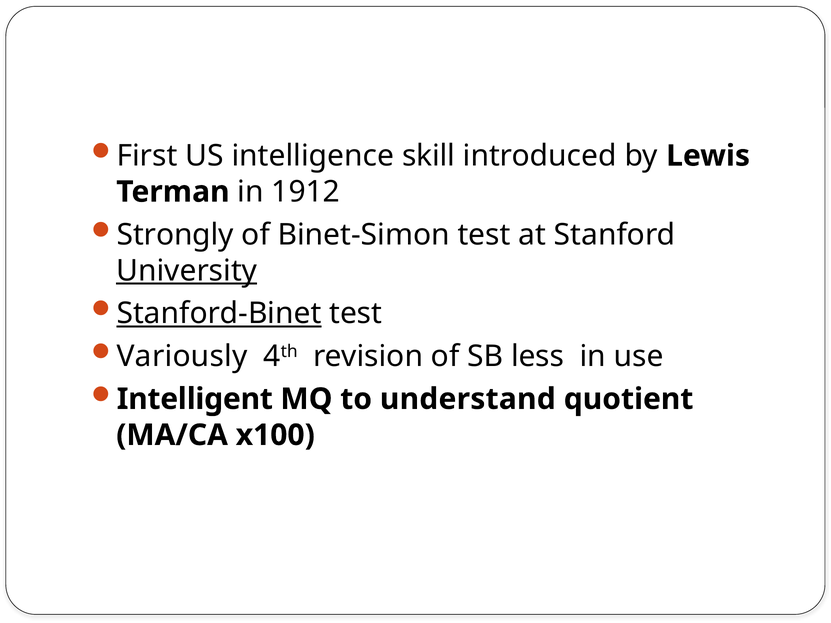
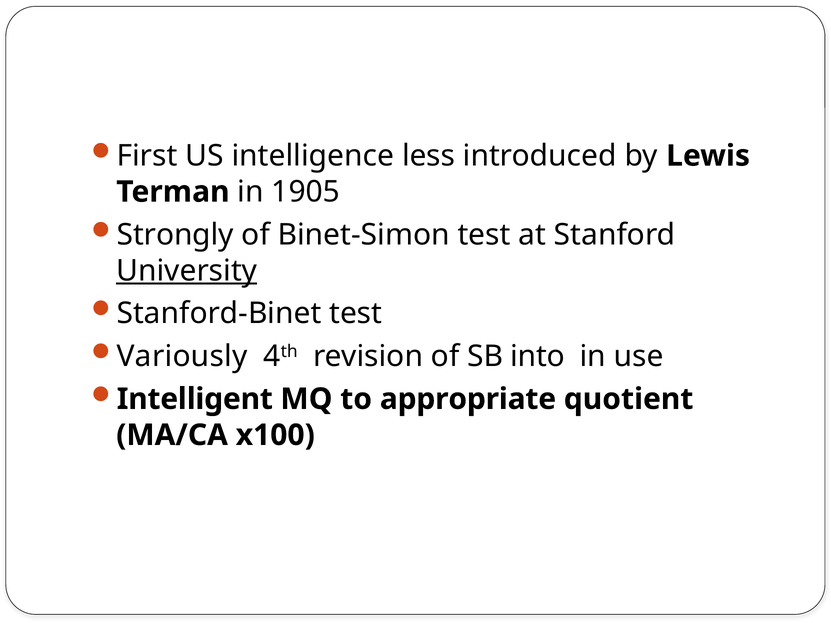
skill: skill -> less (429, 156)
1912: 1912 -> 1905 (306, 192)
Stanford-Binet underline: present -> none (219, 314)
less: less -> into (538, 356)
understand: understand -> appropriate (468, 399)
